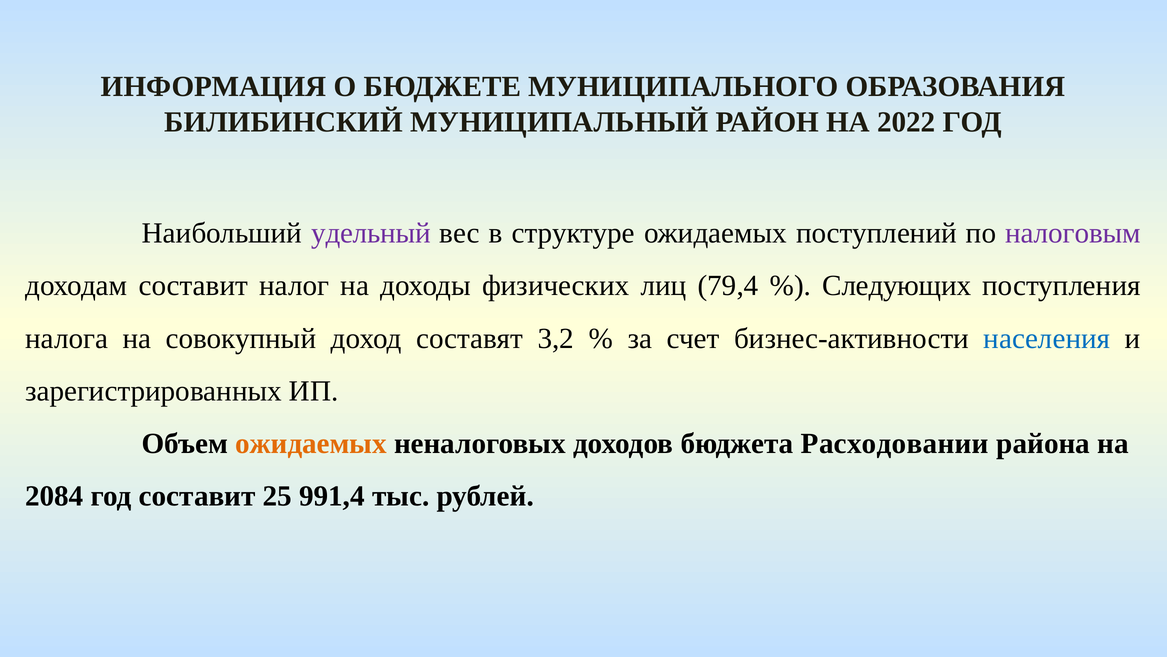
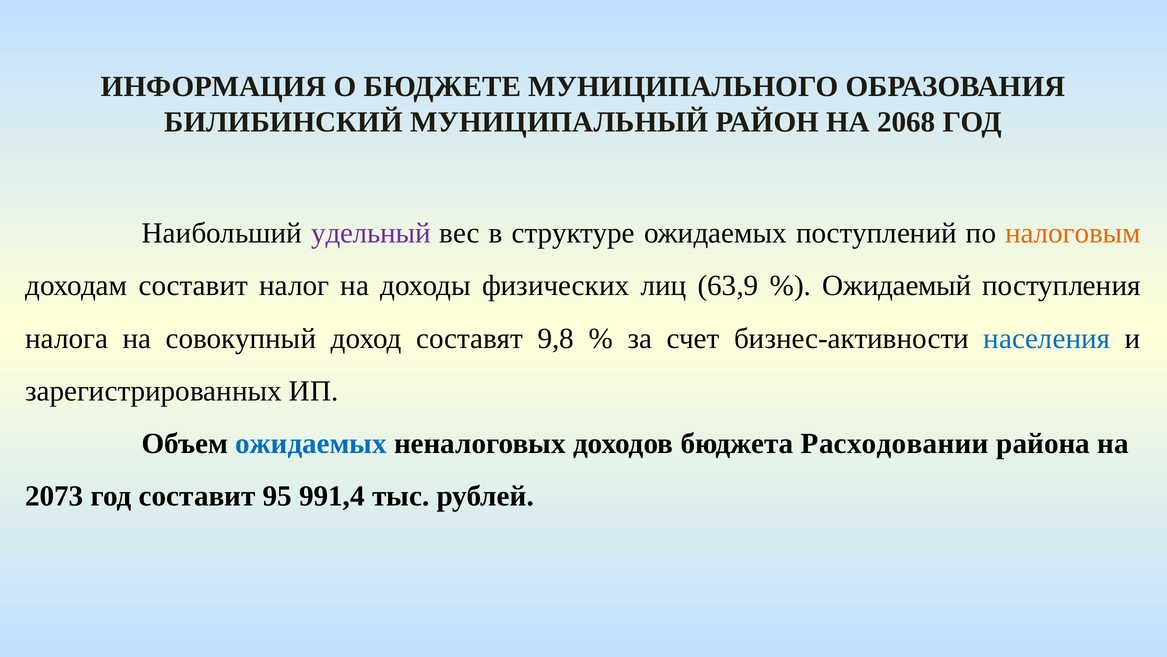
2022: 2022 -> 2068 (906, 122)
налоговым colour: purple -> orange (1073, 233)
79,4: 79,4 -> 63,9 (728, 286)
Следующих: Следующих -> Ожидаемый (897, 286)
3,2: 3,2 -> 9,8 (556, 338)
ожидаемых colour: orange -> blue (311, 443)
2084: 2084 -> 2073 (54, 496)
25: 25 -> 95 (277, 496)
